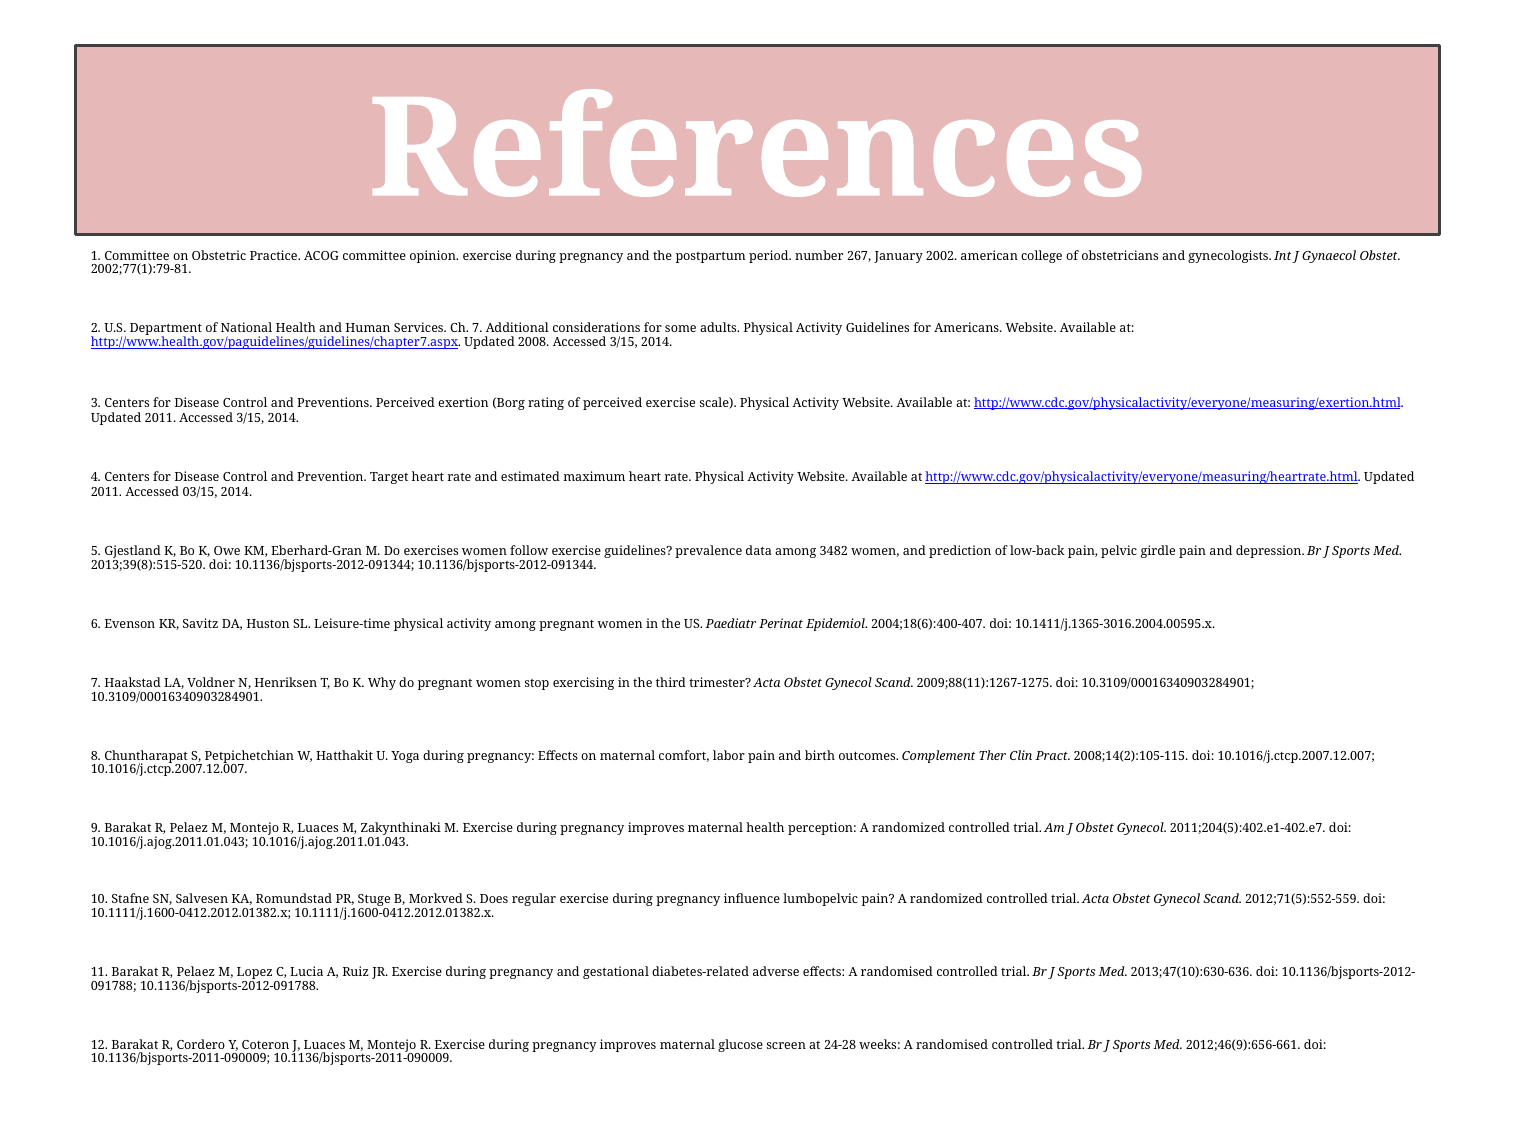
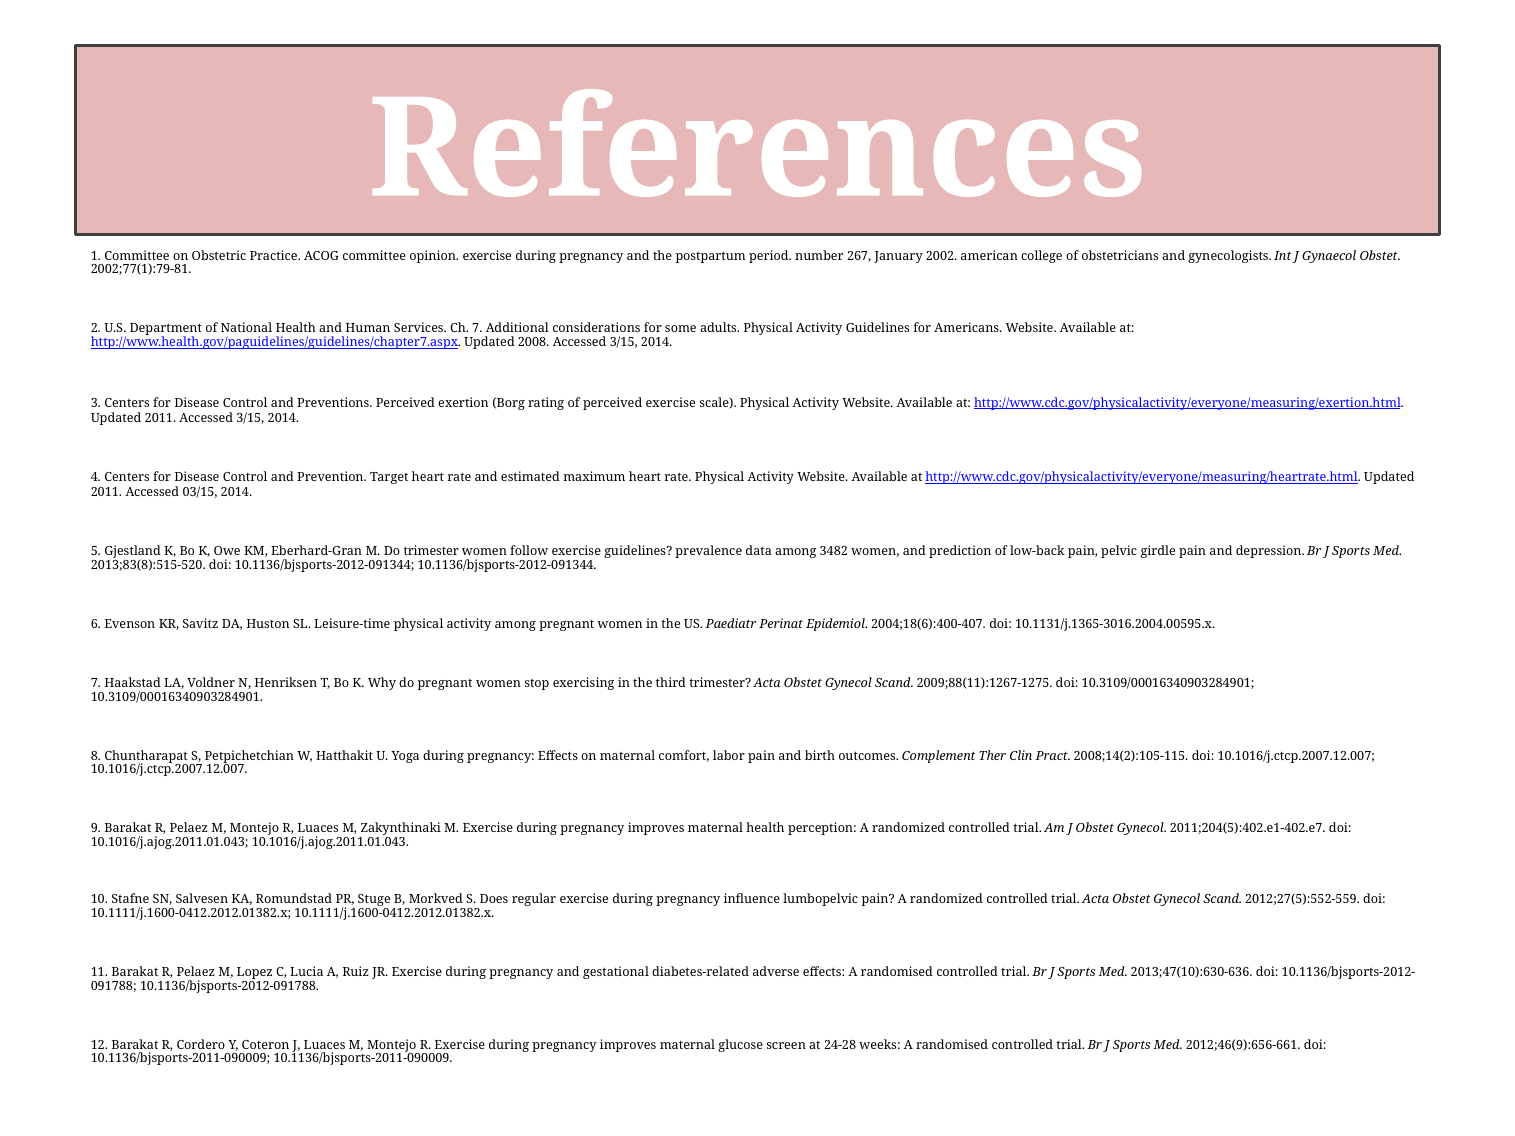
Do exercises: exercises -> trimester (431, 552)
2013;39(8):515-520: 2013;39(8):515-520 -> 2013;83(8):515-520 (148, 566)
10.1411/j.1365-3016.2004.00595.x: 10.1411/j.1365-3016.2004.00595.x -> 10.1131/j.1365-3016.2004.00595.x (1115, 625)
2012;71(5):552-559: 2012;71(5):552-559 -> 2012;27(5):552-559 (1302, 900)
